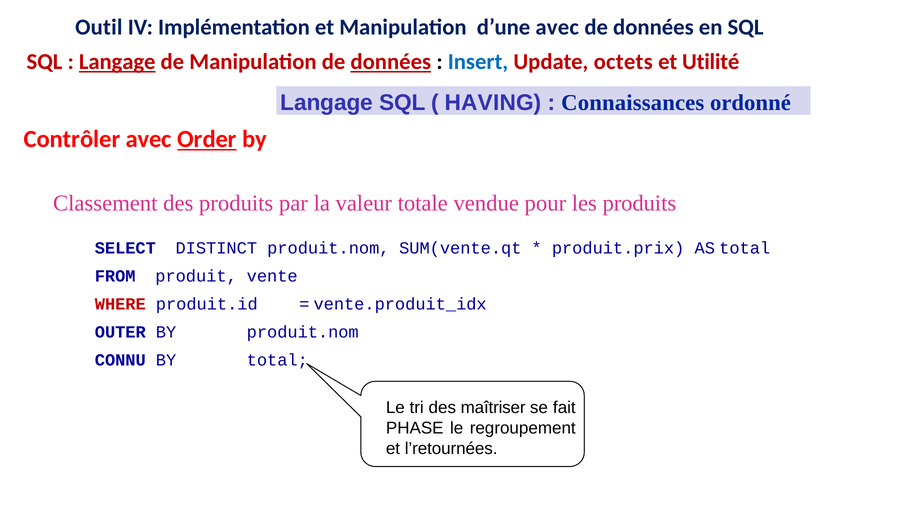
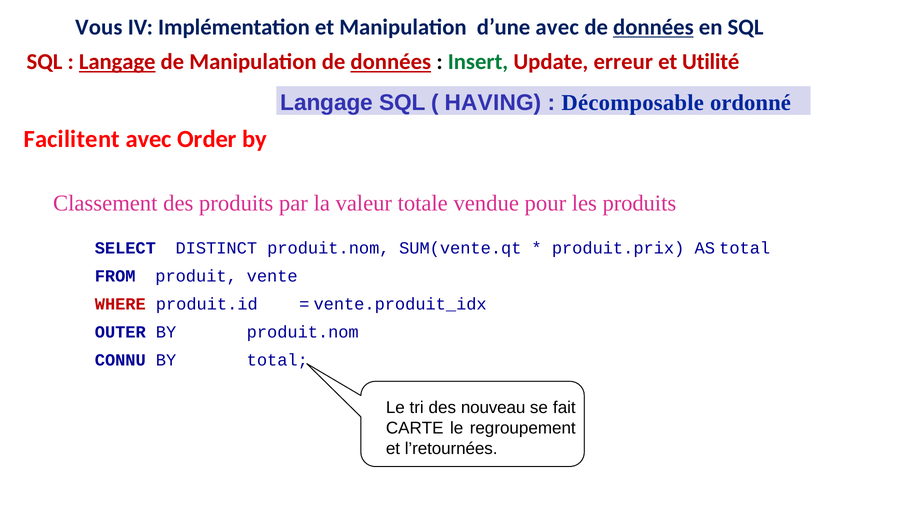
Outil: Outil -> Vous (99, 27)
données underline: none -> present (653, 27)
Insert colour: blue -> green (478, 62)
octets: octets -> erreur (623, 62)
Connaissances: Connaissances -> Décomposable (633, 103)
Contrôler: Contrôler -> Facilitent (72, 139)
Order underline: present -> none (207, 139)
maîtriser: maîtriser -> nouveau (493, 407)
PHASE: PHASE -> CARTE (415, 428)
